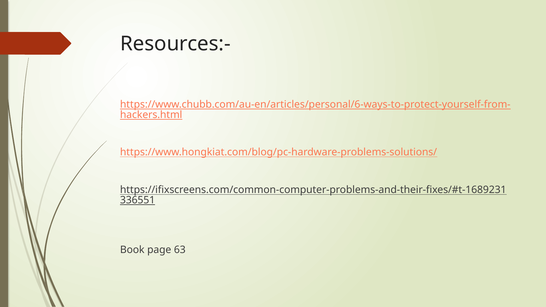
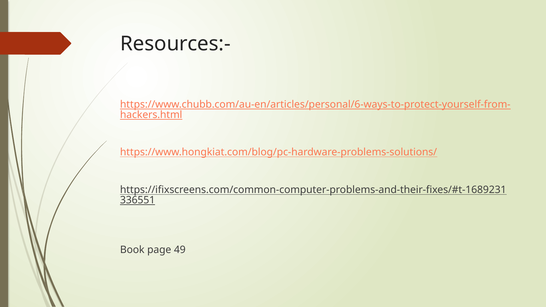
63: 63 -> 49 (180, 250)
